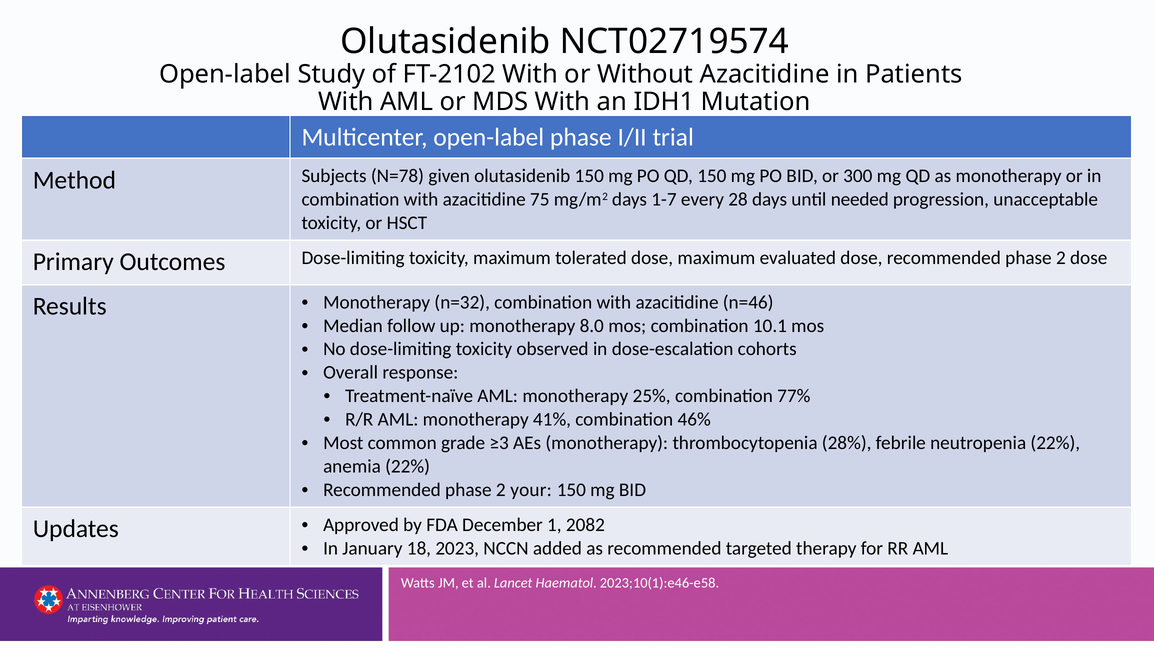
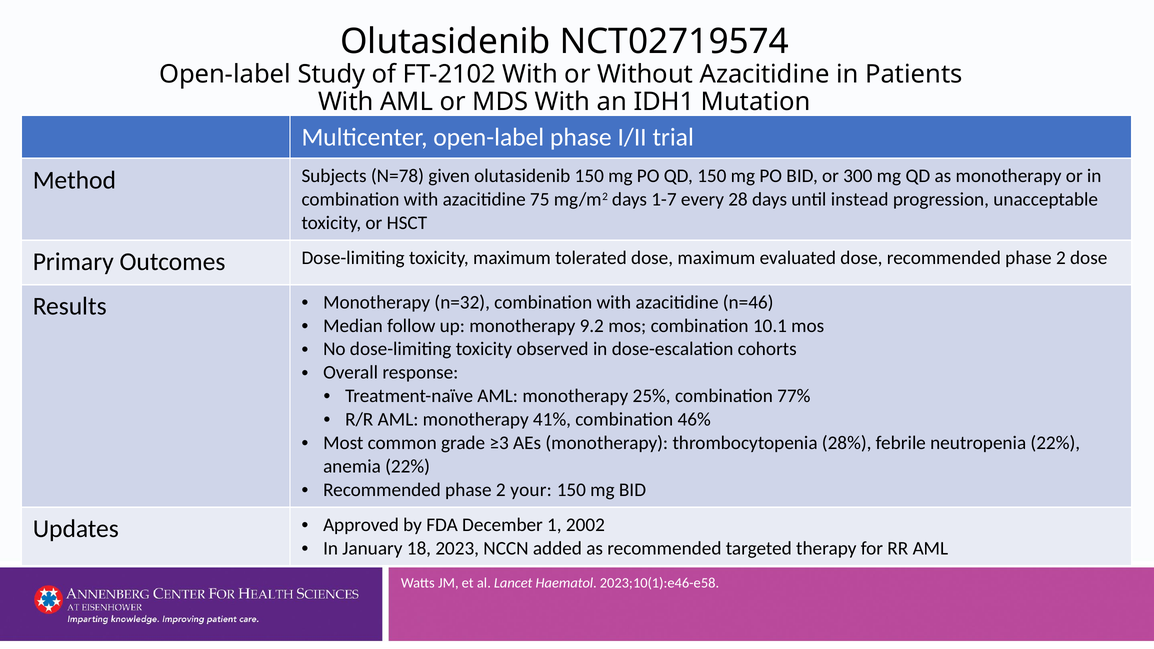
needed: needed -> instead (860, 199)
8.0: 8.0 -> 9.2 (592, 326)
2082: 2082 -> 2002 (585, 525)
